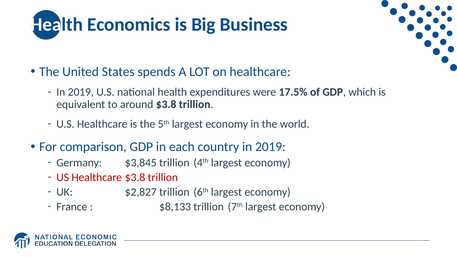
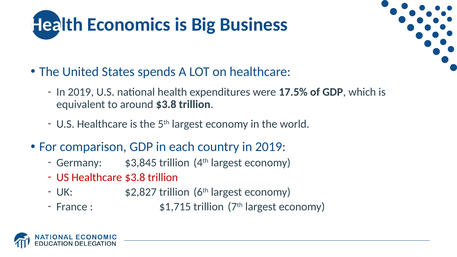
$8,133: $8,133 -> $1,715 (175, 207)
